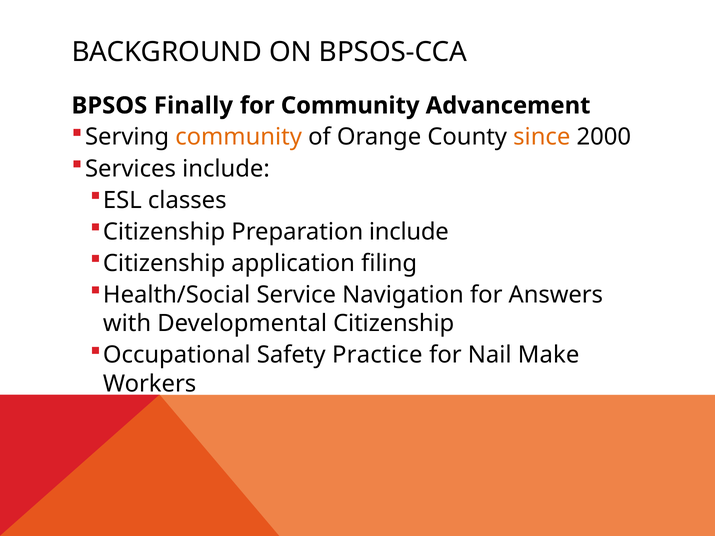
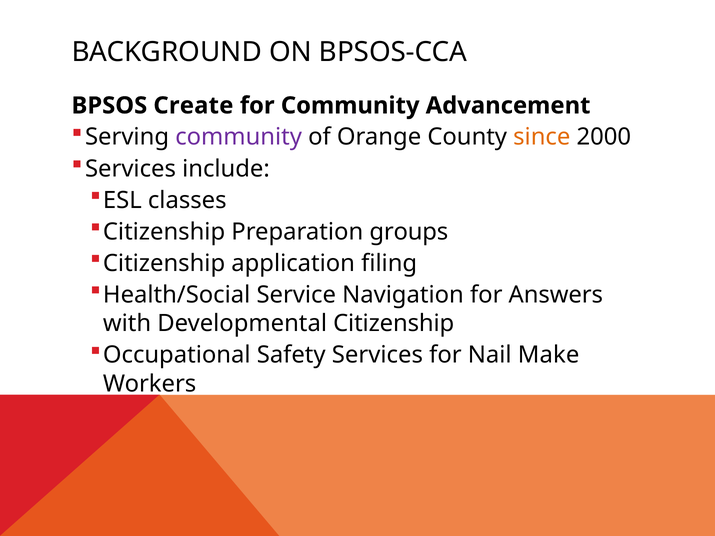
Finally: Finally -> Create (193, 106)
community colour: orange -> purple (239, 137)
Preparation include: include -> groups (409, 232)
Safety Practice: Practice -> Services (377, 355)
